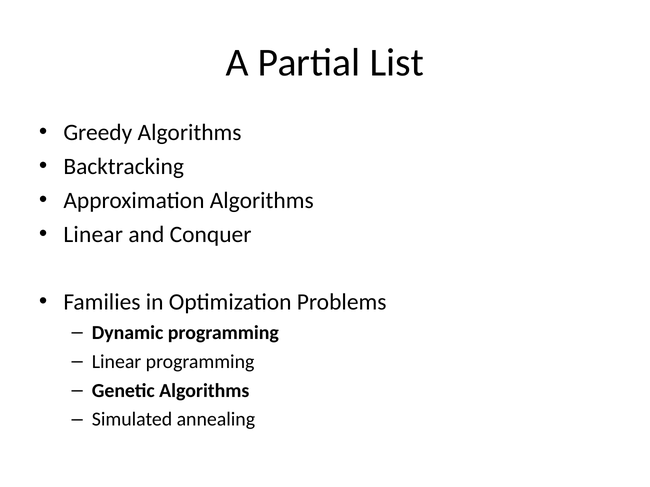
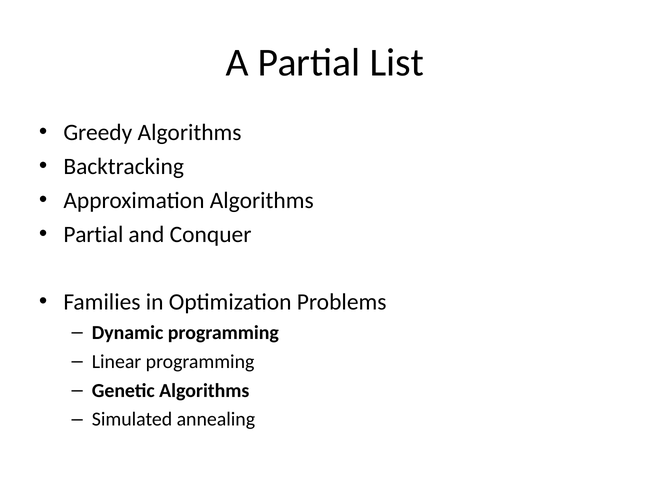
Linear: Linear -> Partial (93, 235)
